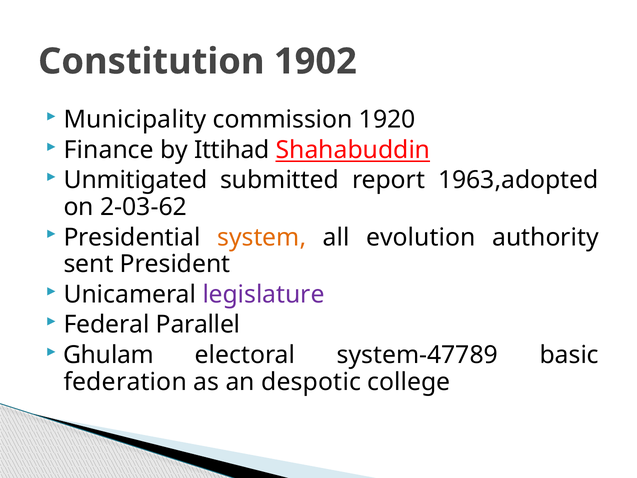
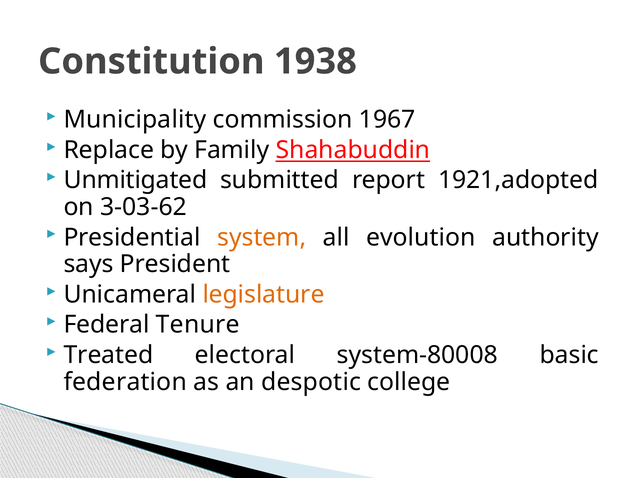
1902: 1902 -> 1938 (315, 61)
1920: 1920 -> 1967 (387, 120)
Finance: Finance -> Replace (109, 150)
Ittihad: Ittihad -> Family (232, 150)
1963,adopted: 1963,adopted -> 1921,adopted (518, 180)
2-03-62: 2-03-62 -> 3-03-62 (144, 207)
sent: sent -> says (89, 264)
legislature colour: purple -> orange (264, 294)
Parallel: Parallel -> Tenure (198, 325)
Ghulam: Ghulam -> Treated (108, 355)
system-47789: system-47789 -> system-80008 (417, 355)
